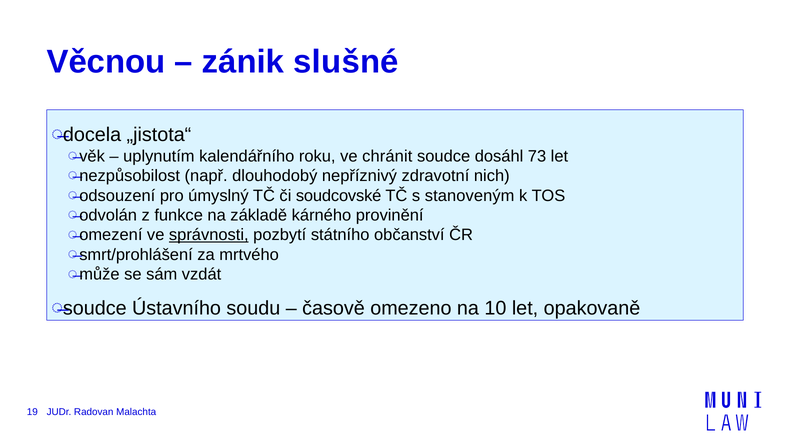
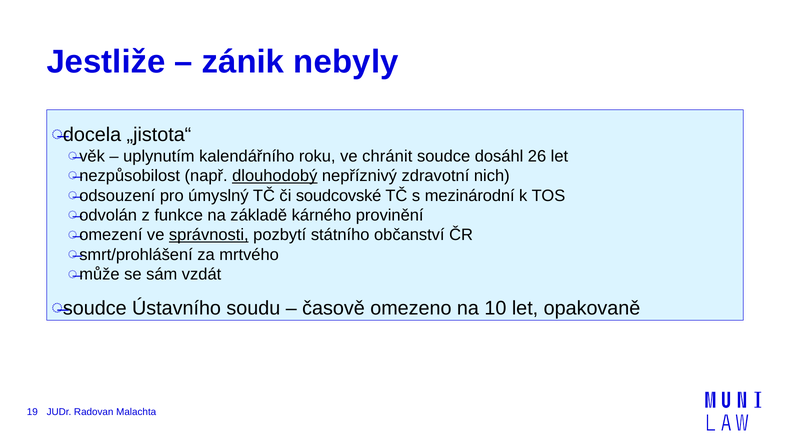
Věcnou: Věcnou -> Jestliže (106, 62)
slušné: slušné -> nebyly (346, 62)
73: 73 -> 26 (537, 156)
dlouhodobý underline: none -> present (275, 176)
stanoveným: stanoveným -> mezinárodní (470, 196)
